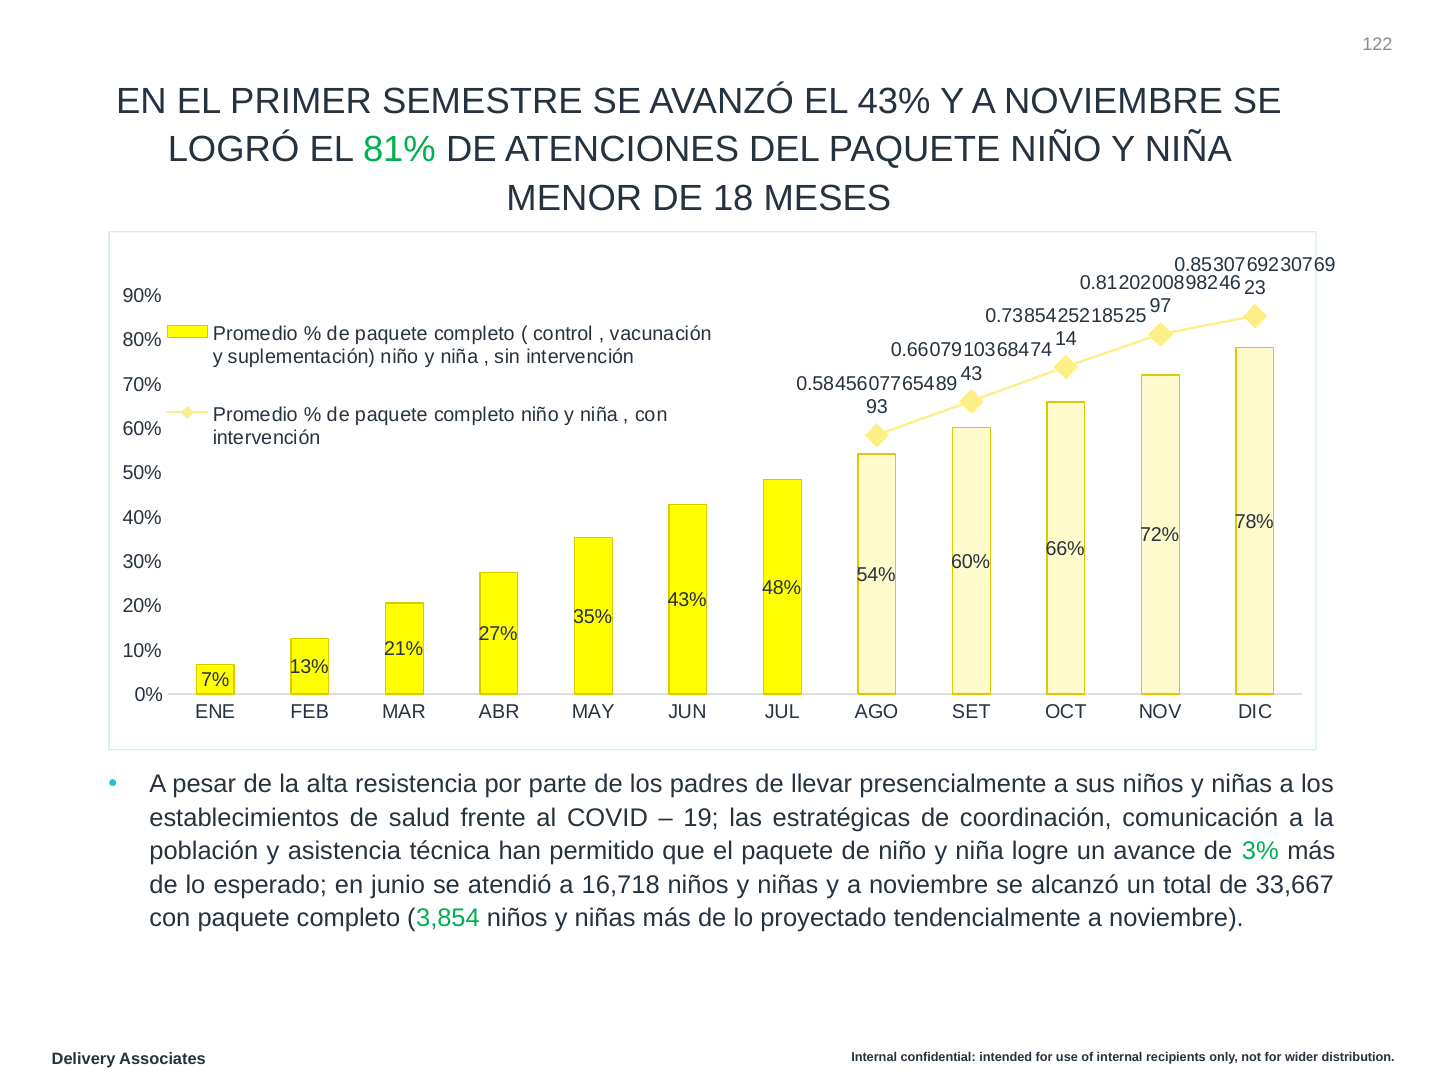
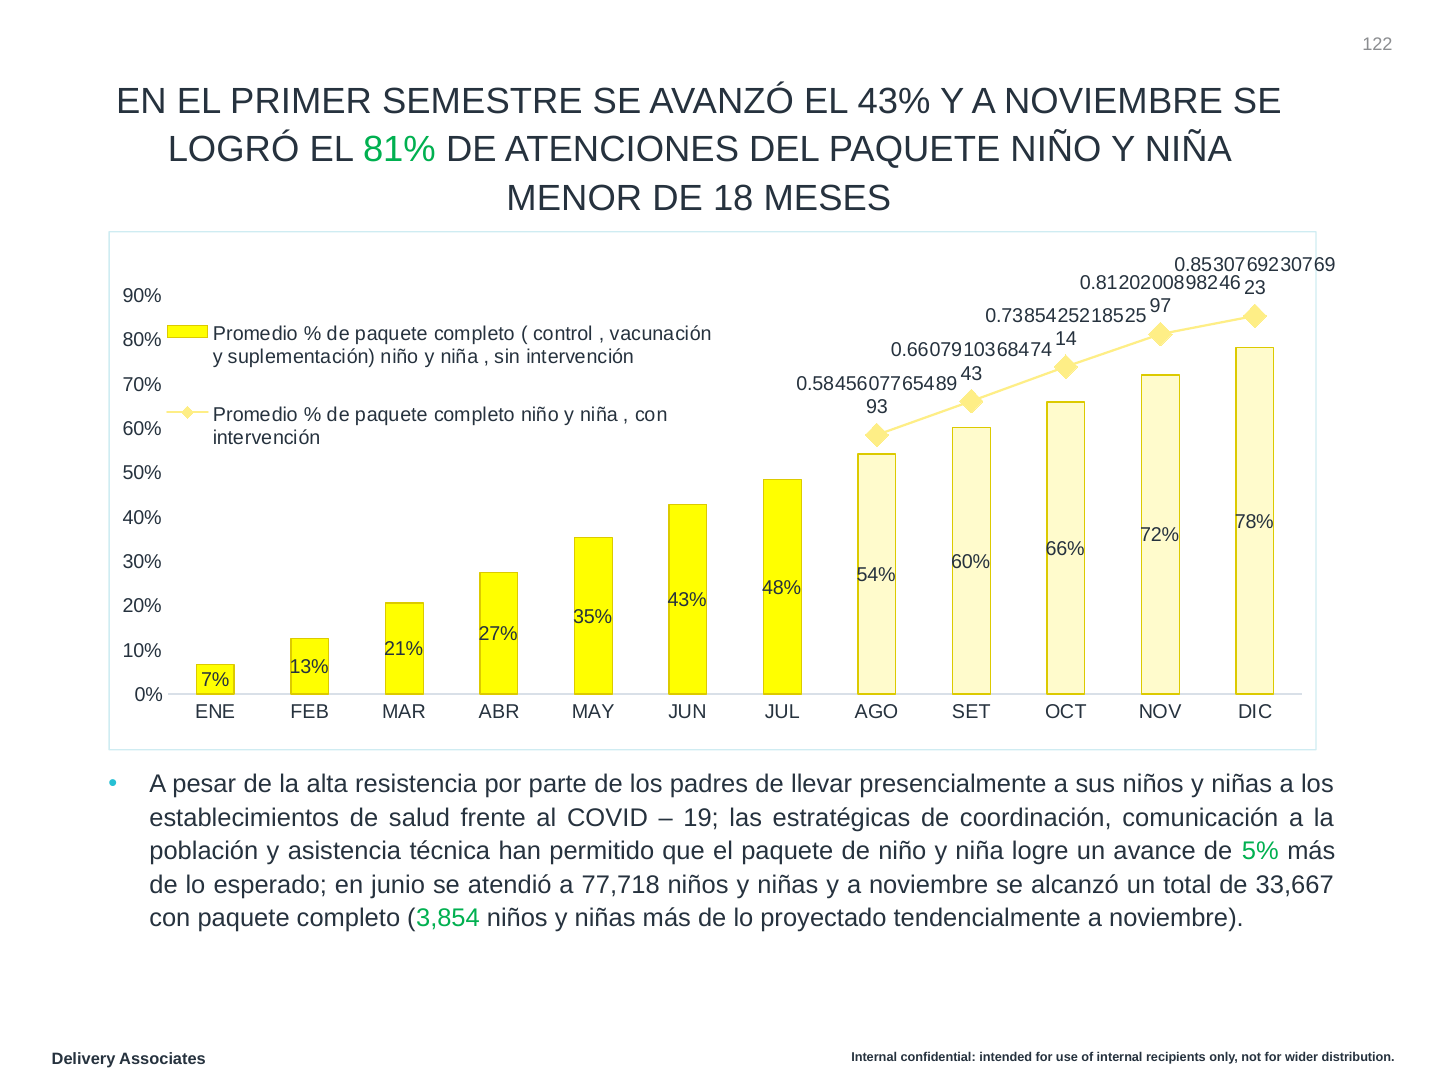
3%: 3% -> 5% (1260, 851)
16,718: 16,718 -> 77,718 (621, 885)
